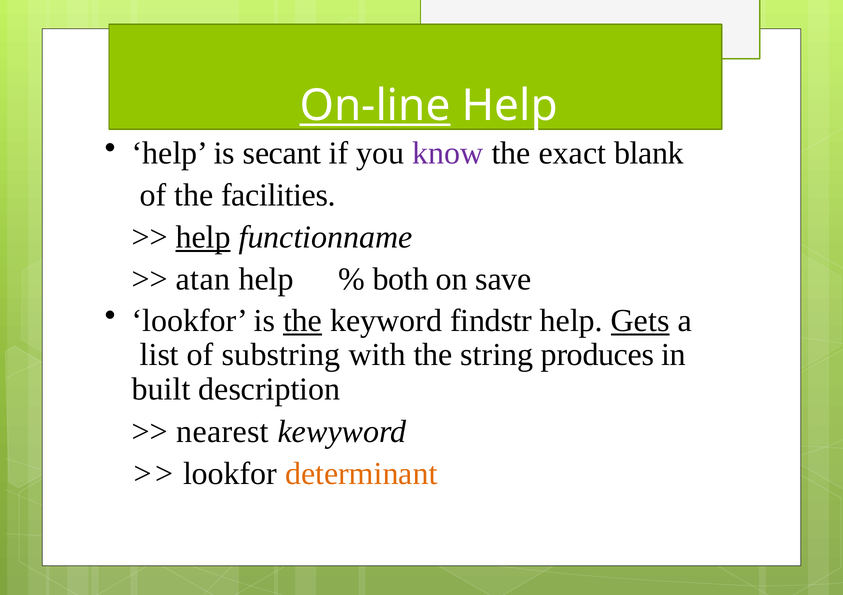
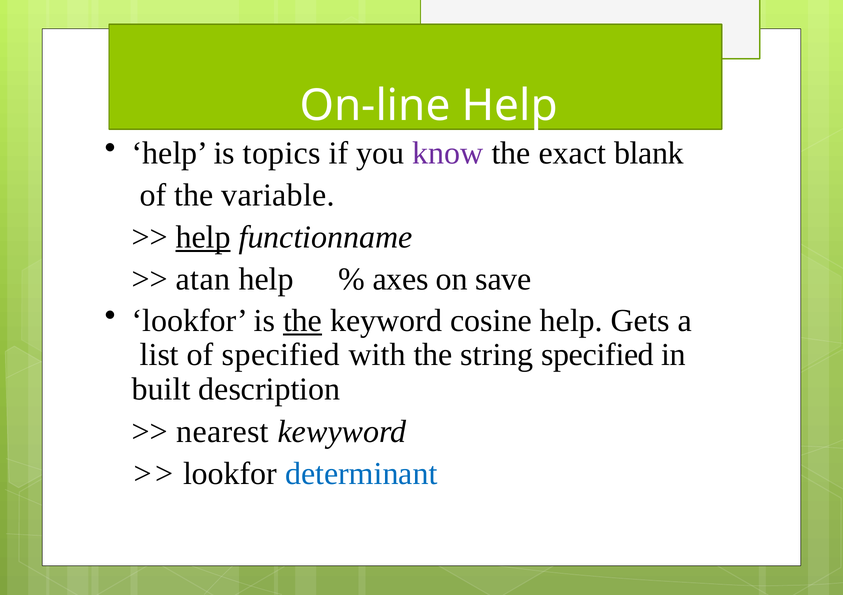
On-line underline: present -> none (375, 106)
secant: secant -> topics (282, 153)
facilities: facilities -> variable (278, 195)
both: both -> axes (401, 280)
findstr: findstr -> cosine (491, 321)
Gets underline: present -> none (640, 321)
of substring: substring -> specified (281, 355)
string produces: produces -> specified (598, 355)
determinant colour: orange -> blue (361, 474)
